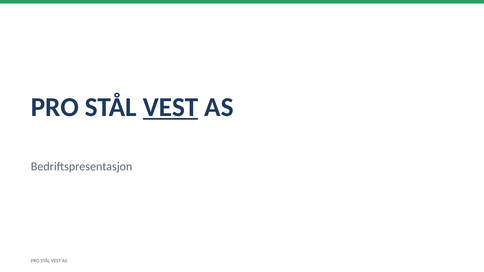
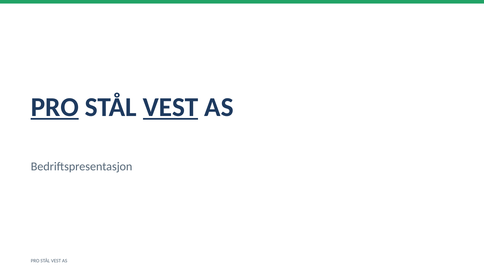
PRO underline: none -> present (55, 107)
